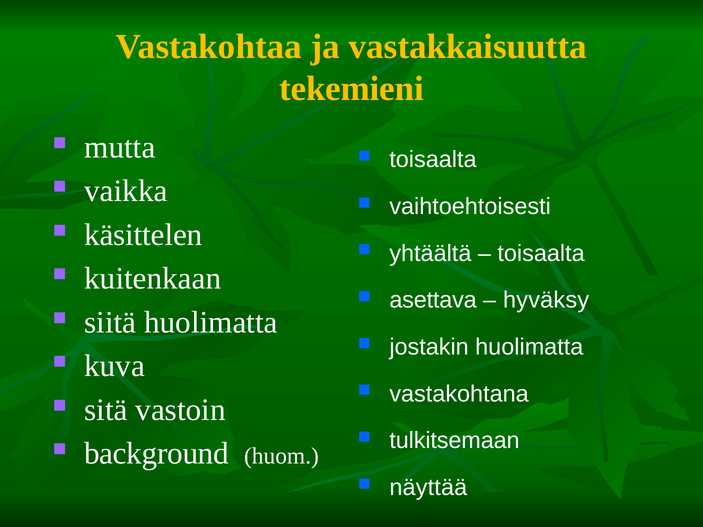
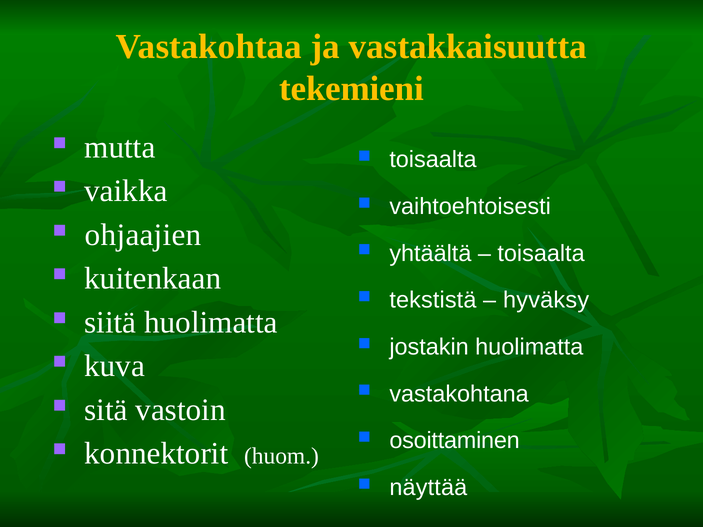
käsittelen: käsittelen -> ohjaajien (143, 235)
asettava: asettava -> tekstistä (433, 300)
tulkitsemaan: tulkitsemaan -> osoittaminen (455, 441)
background: background -> konnektorit (156, 454)
